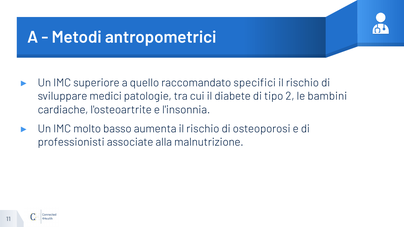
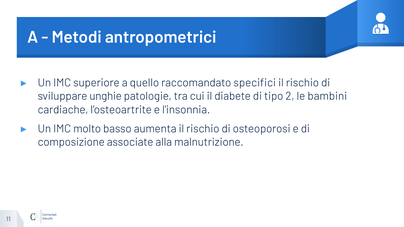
medici: medici -> unghie (106, 96)
professionisti: professionisti -> composizione (71, 142)
